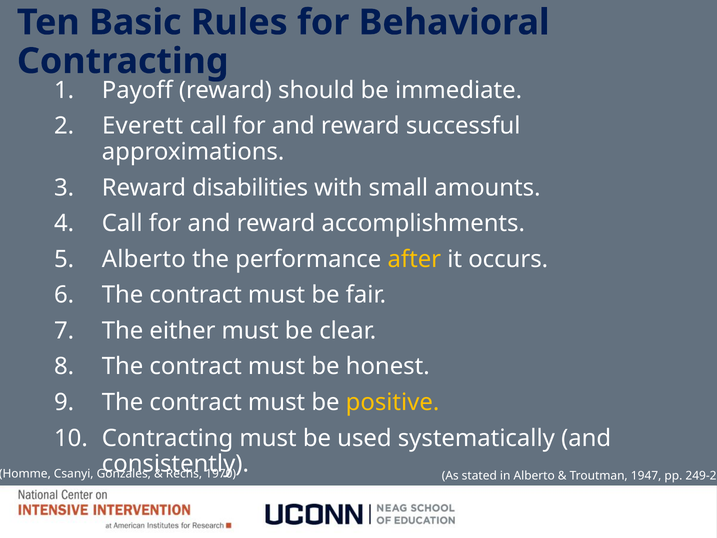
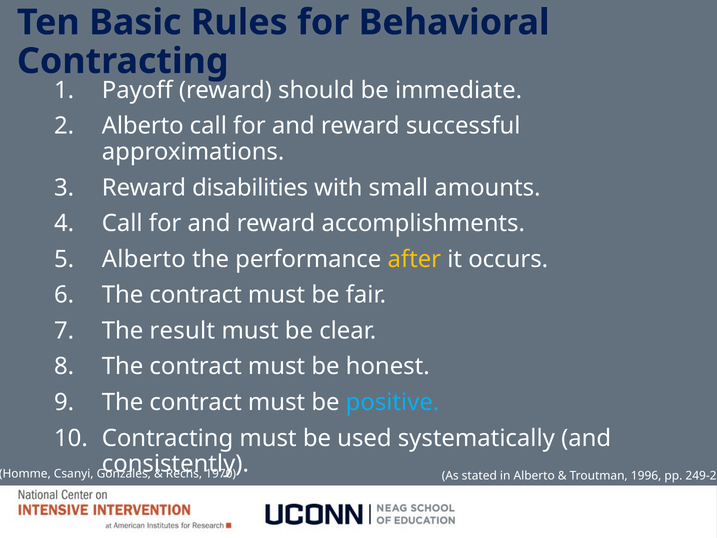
Everett: Everett -> Alberto (143, 126)
either: either -> result (182, 331)
positive colour: yellow -> light blue (393, 402)
1947: 1947 -> 1996 (646, 475)
